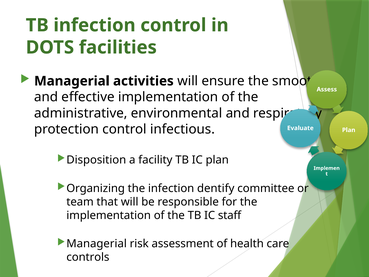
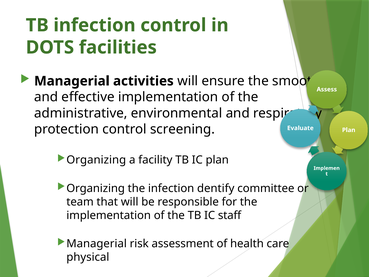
infectious: infectious -> screening (183, 129)
Disposition: Disposition -> Organizing (96, 160)
controls: controls -> physical (88, 257)
